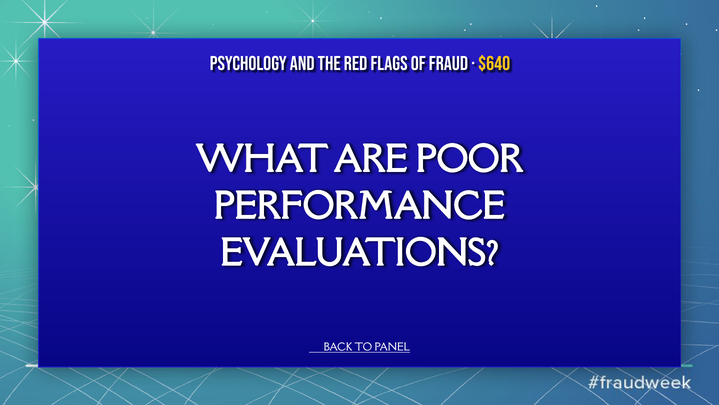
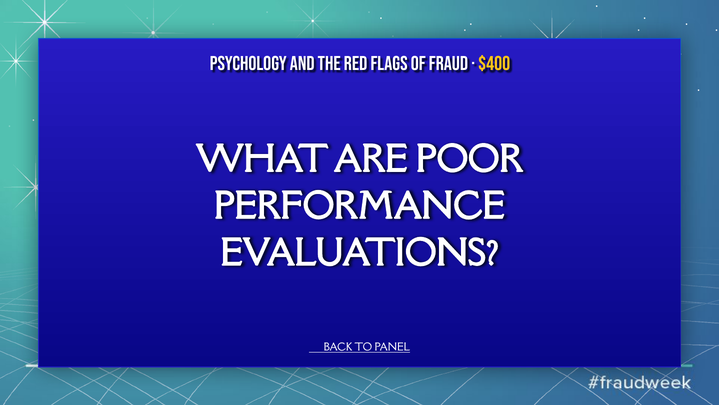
$640: $640 -> $400 (494, 64)
